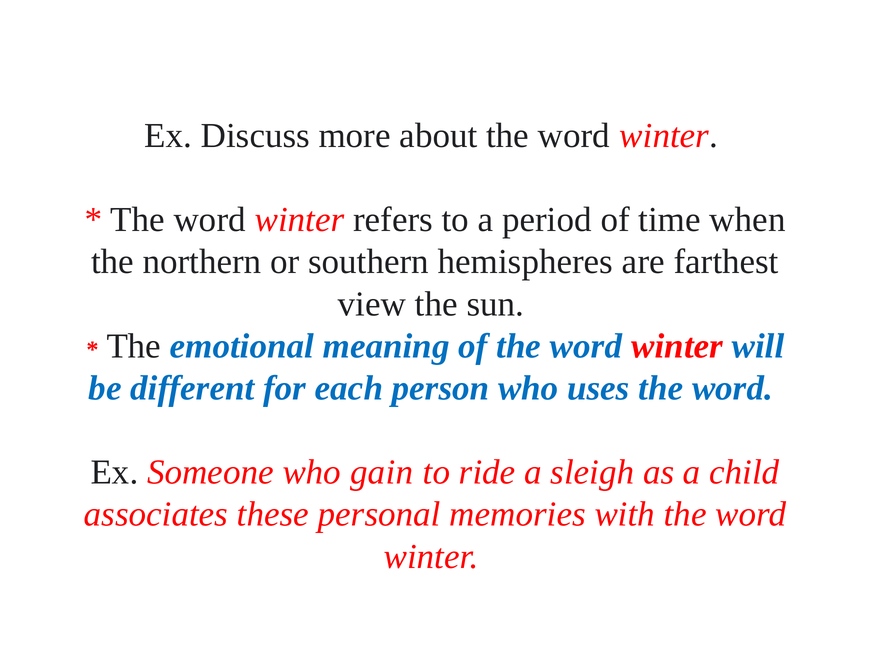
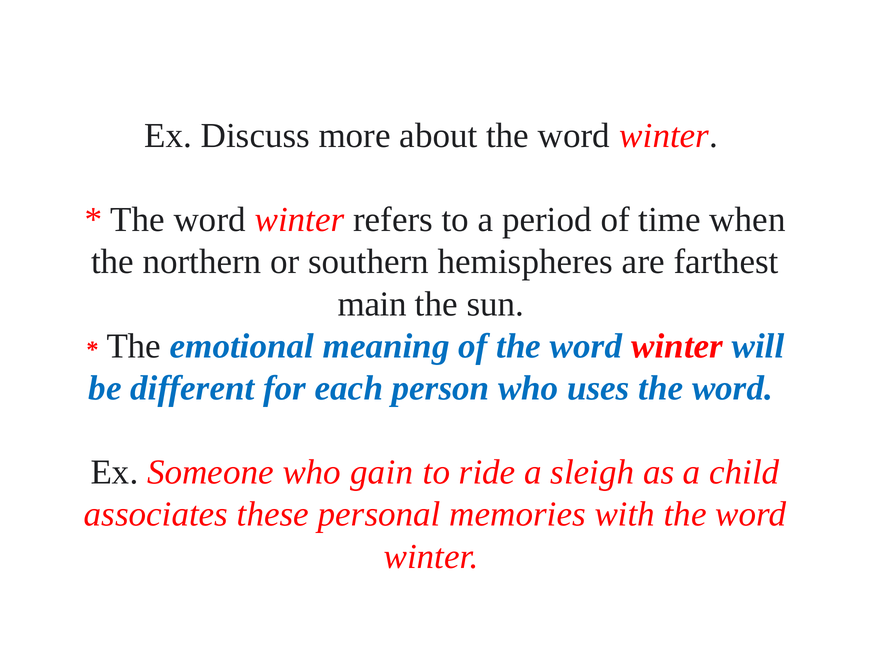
view: view -> main (372, 304)
